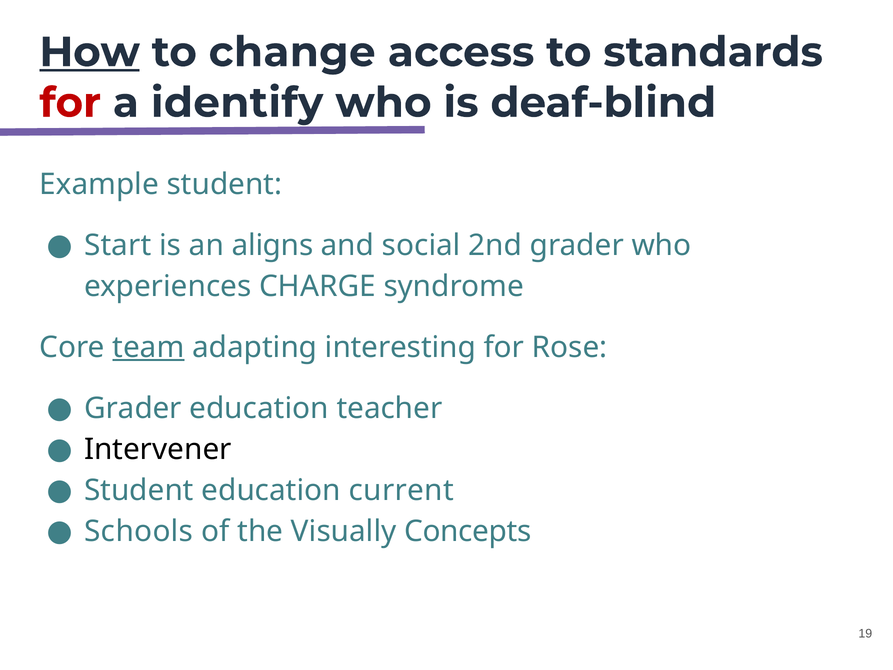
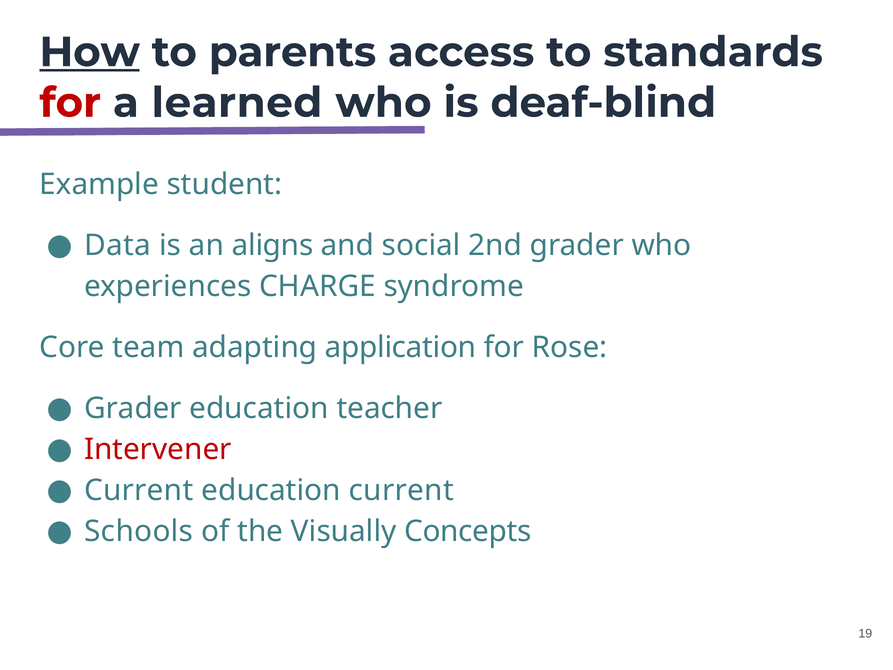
change: change -> parents (292, 52)
identify: identify -> learned (237, 103)
Start: Start -> Data (118, 245)
team underline: present -> none (148, 347)
interesting: interesting -> application (401, 347)
Intervener colour: black -> red (158, 449)
Student: Student -> Current (139, 490)
